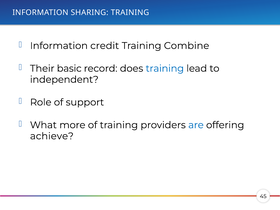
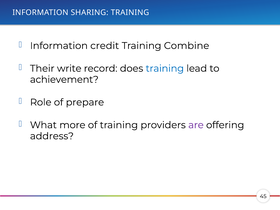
basic: basic -> write (69, 68)
independent: independent -> achievement (64, 80)
support: support -> prepare (85, 102)
are colour: blue -> purple (196, 125)
achieve: achieve -> address (52, 136)
